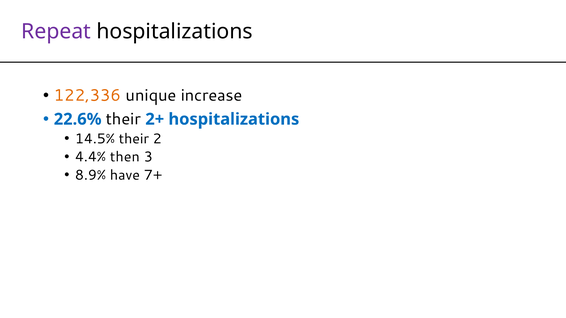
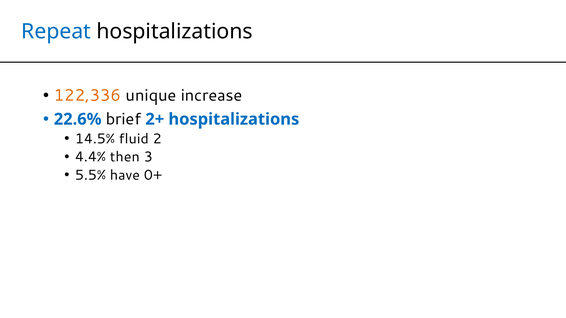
Repeat colour: purple -> blue (56, 31)
22.6% their: their -> brief (123, 119)
14.5% their: their -> fluid (134, 139)
8.9%: 8.9% -> 5.5% (91, 175)
7+: 7+ -> 0+ (153, 175)
